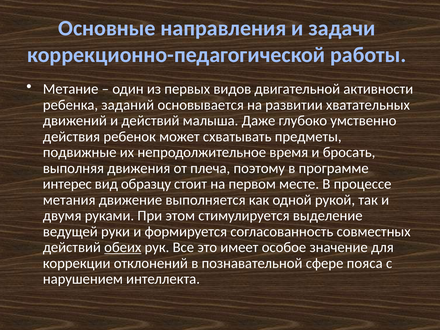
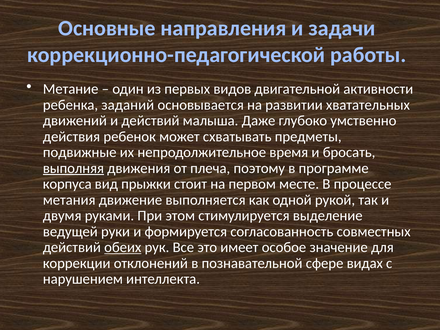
выполняя underline: none -> present (73, 168)
интерес: интерес -> корпуса (67, 184)
образцу: образцу -> прыжки (146, 184)
пояса: пояса -> видах (365, 263)
